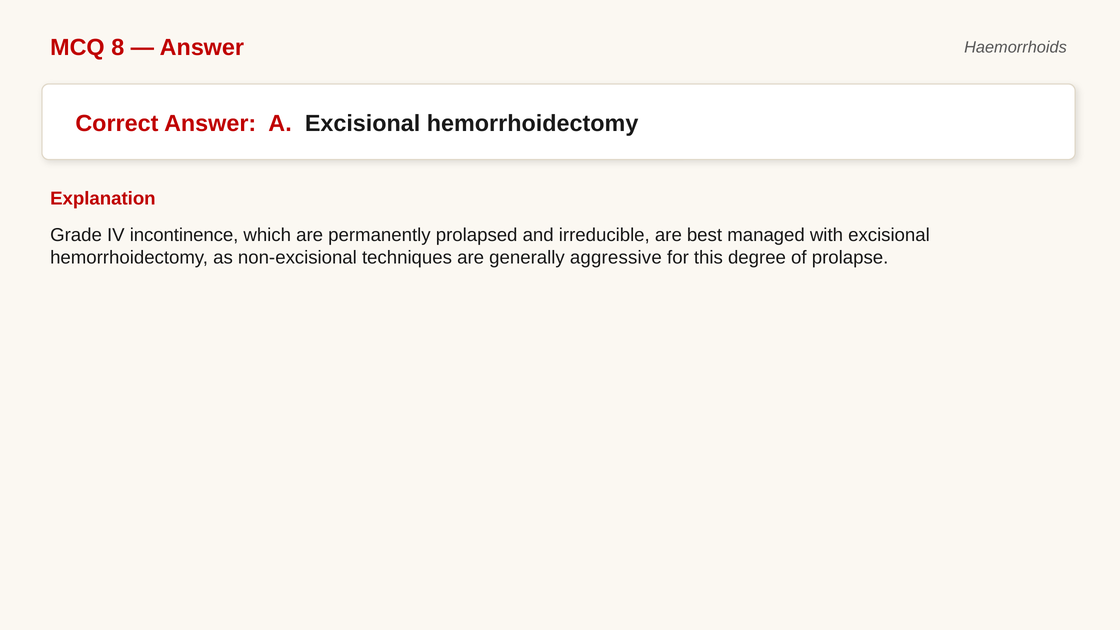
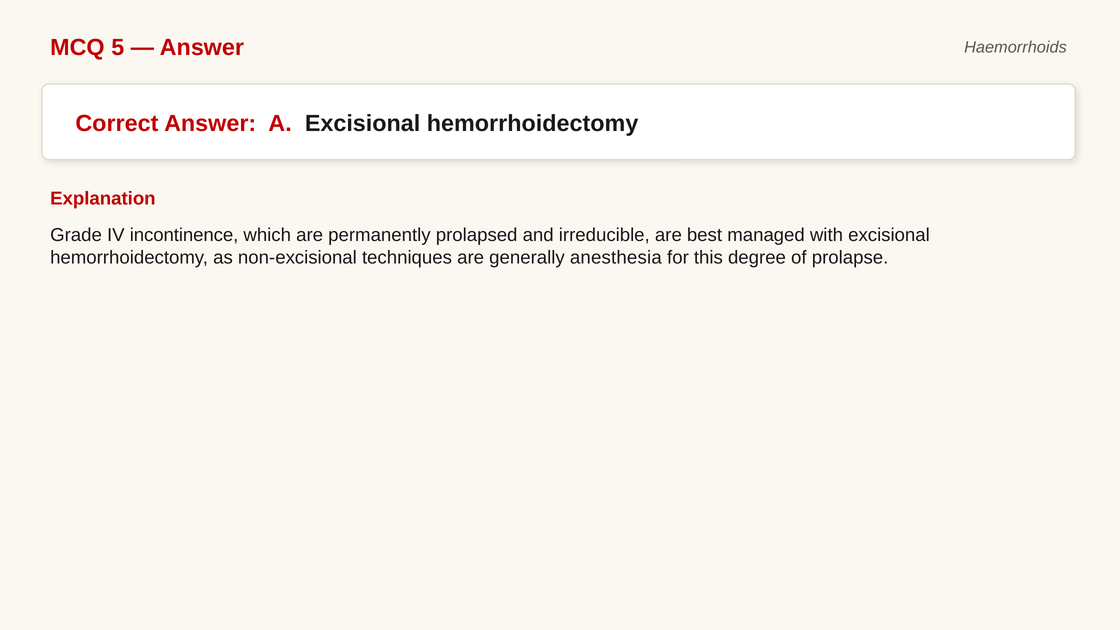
8: 8 -> 5 (118, 48)
aggressive: aggressive -> anesthesia (616, 257)
